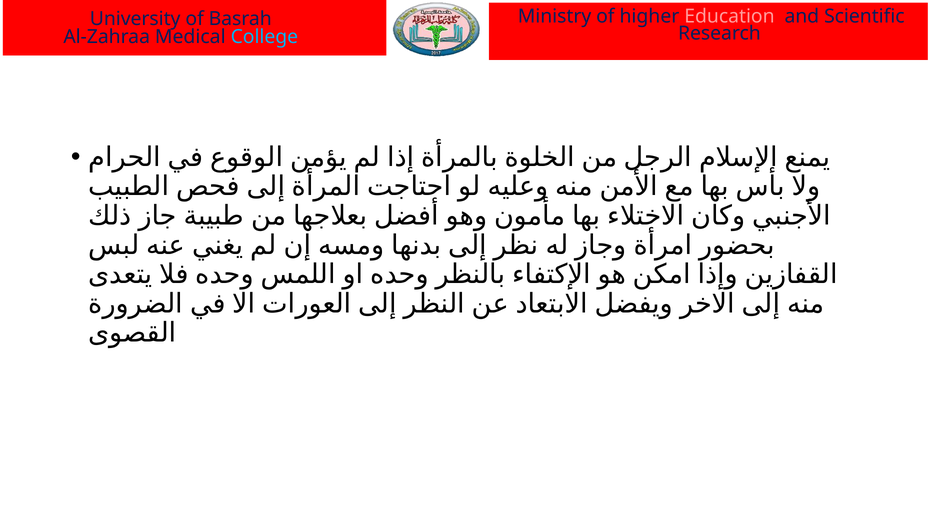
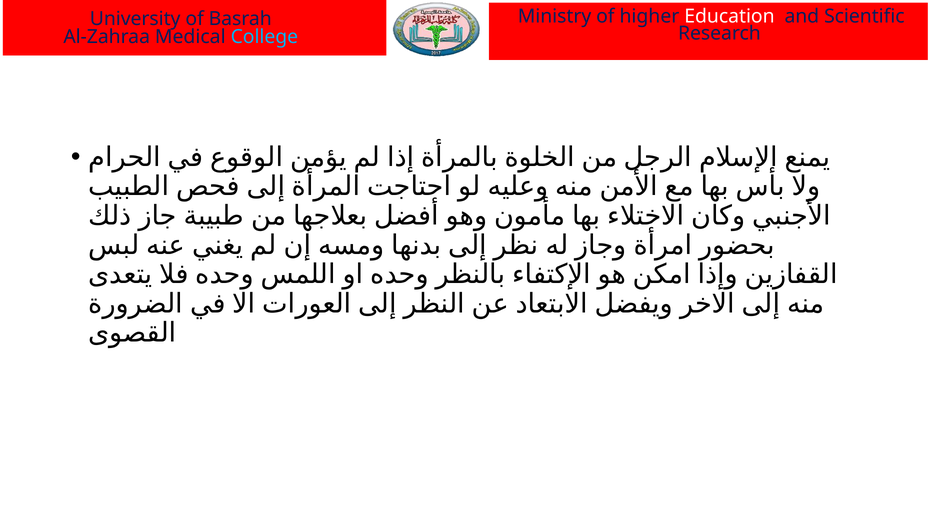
Education colour: pink -> white (730, 16)
